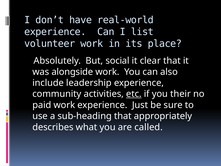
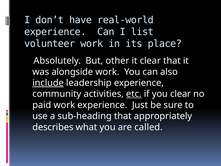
social: social -> other (117, 61)
include underline: none -> present (48, 83)
you their: their -> clear (181, 94)
